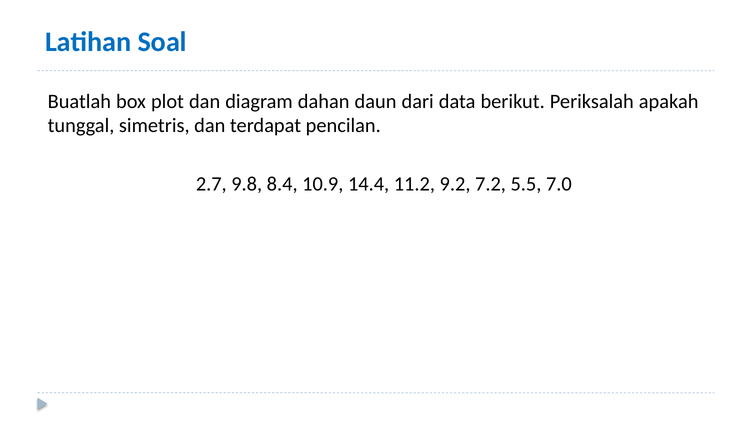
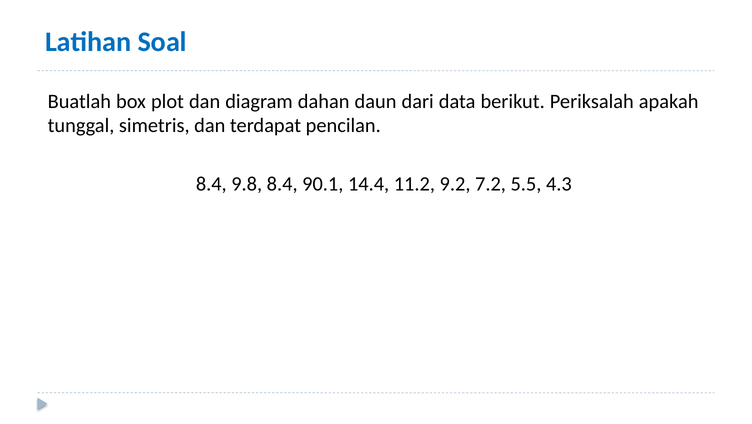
2.7: 2.7 -> 8.4 (211, 184)
10.9: 10.9 -> 90.1 (323, 184)
7.0: 7.0 -> 4.3 (559, 184)
